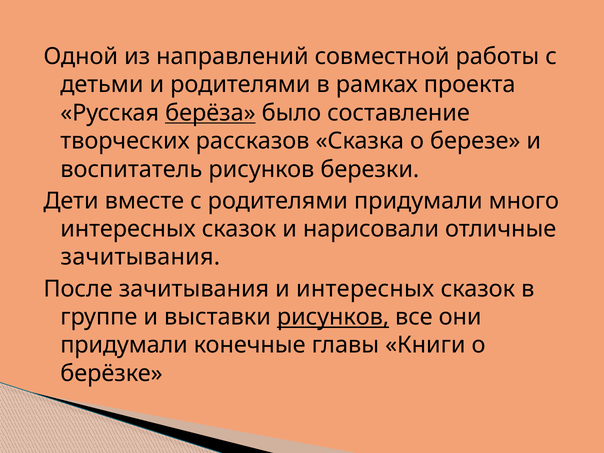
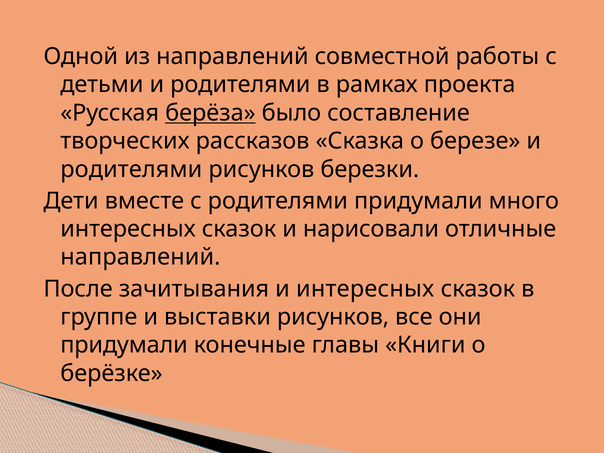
воспитатель: воспитатель -> родителями (131, 169)
зачитывания: зачитывания -> направлений (140, 257)
рисунков underline: present -> none (333, 317)
